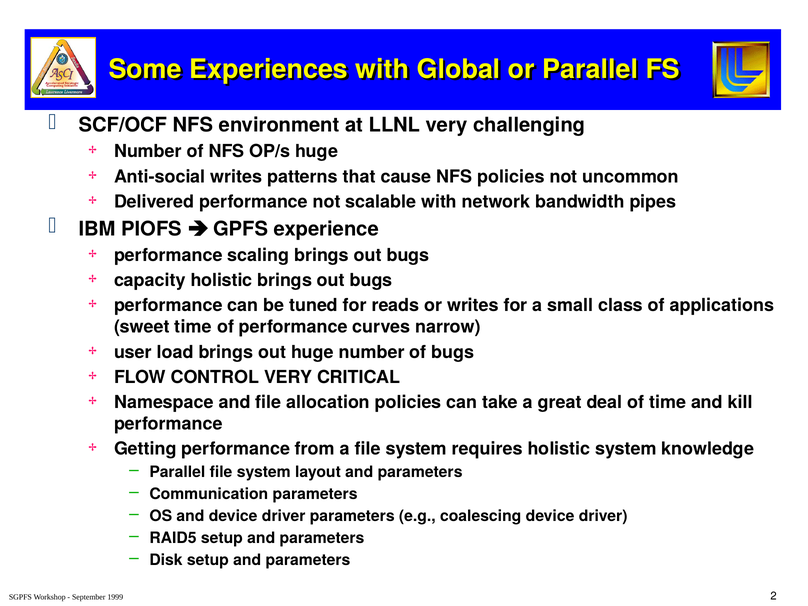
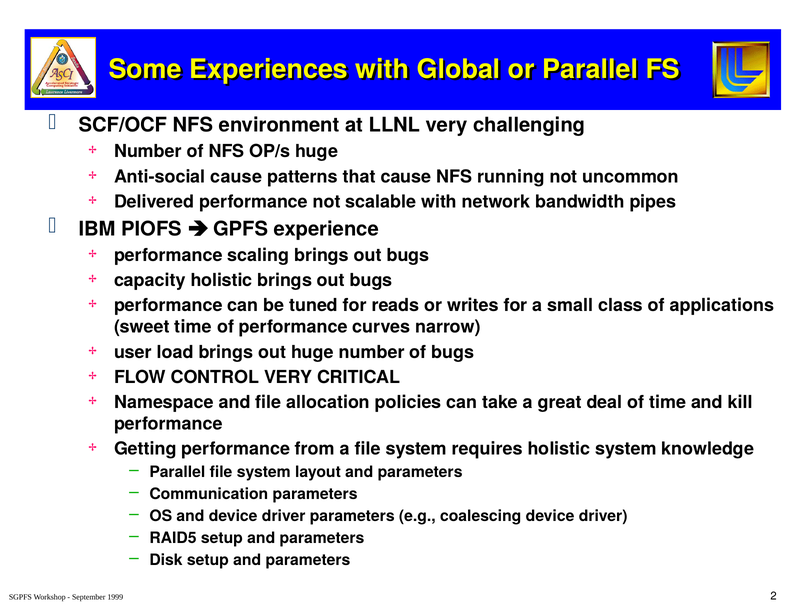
Anti-social writes: writes -> cause (236, 177)
NFS policies: policies -> running (511, 177)
